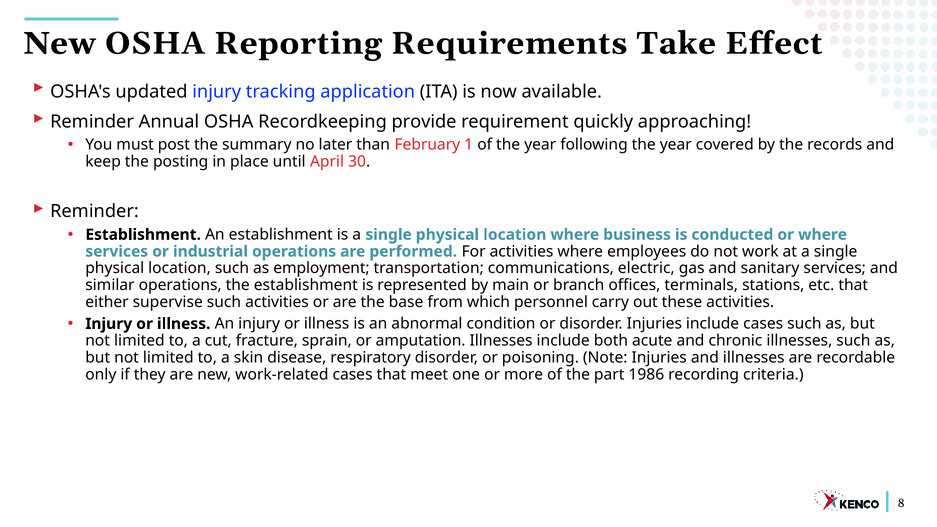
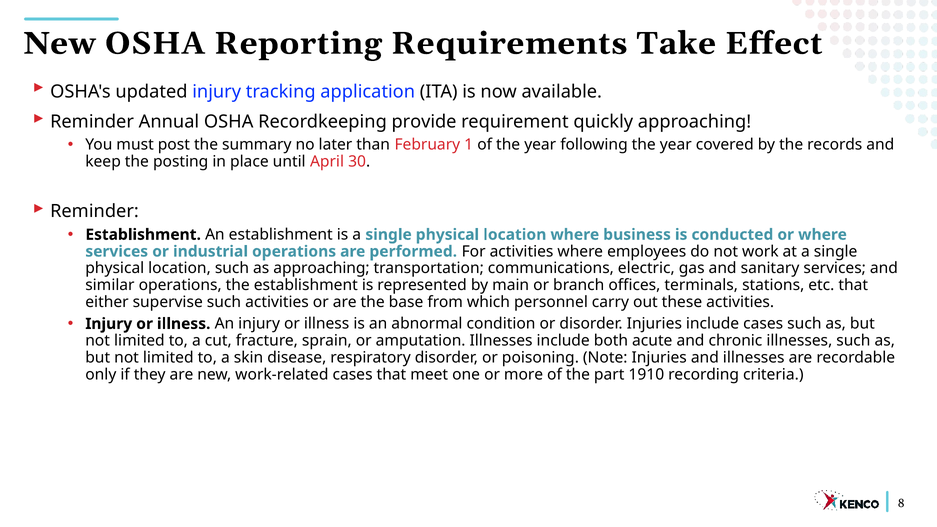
as employment: employment -> approaching (321, 268)
1986: 1986 -> 1910 (646, 374)
